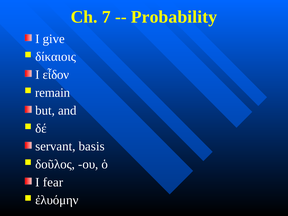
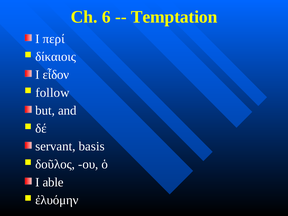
7: 7 -> 6 (106, 17)
Probability: Probability -> Temptation (174, 17)
give: give -> περί (54, 39)
remain: remain -> follow (52, 93)
fear: fear -> able (53, 182)
